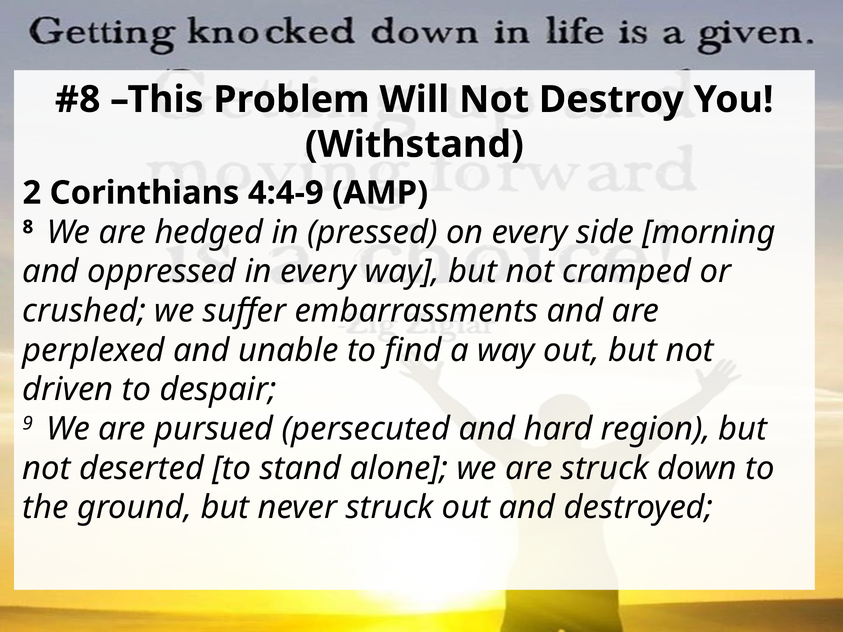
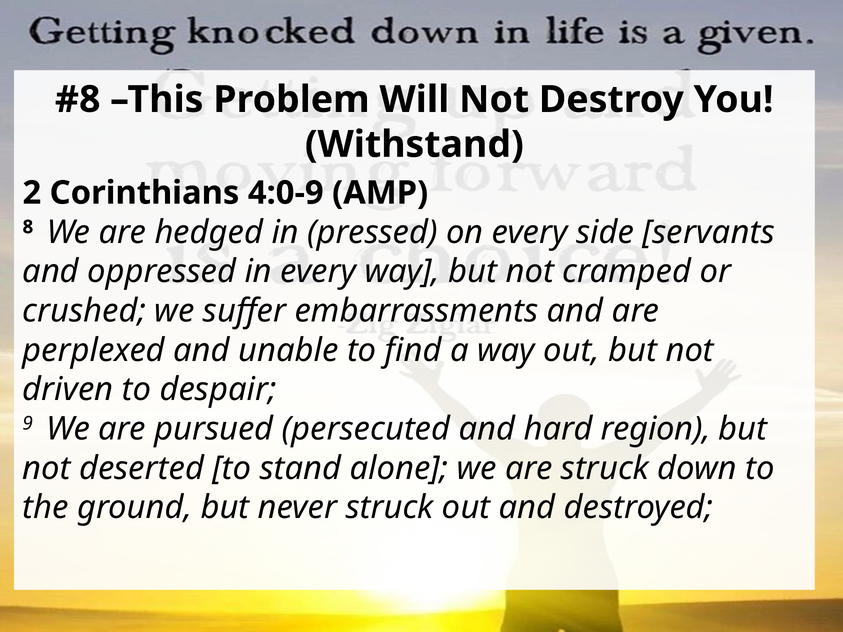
4:4-9: 4:4-9 -> 4:0-9 (286, 193)
morning: morning -> servants (709, 232)
